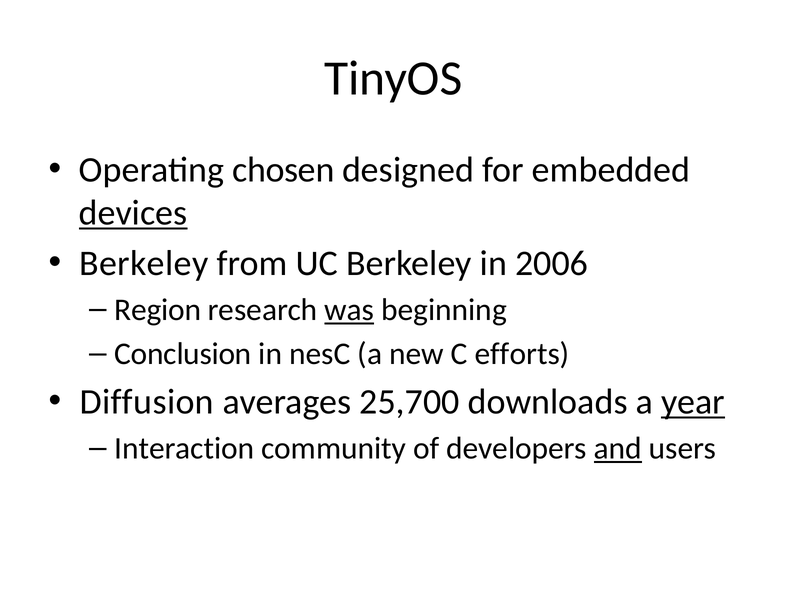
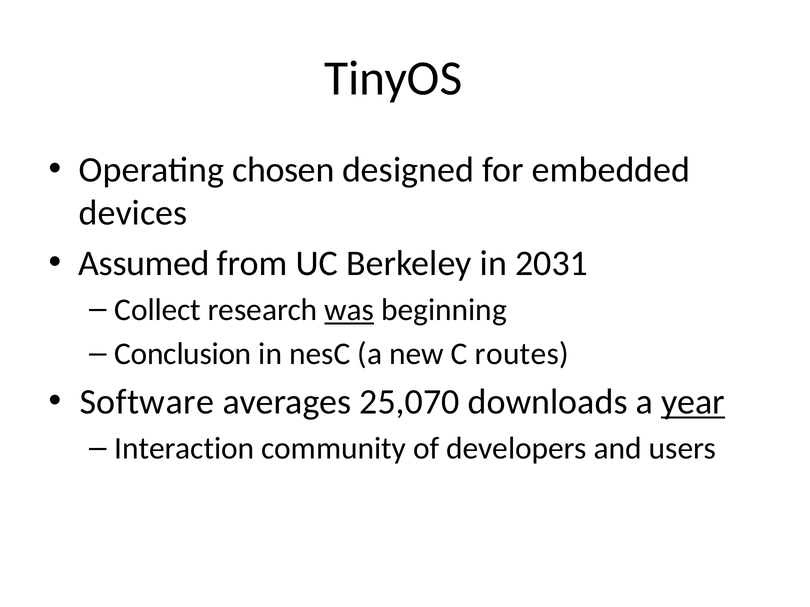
devices underline: present -> none (133, 213)
Berkeley: Berkeley -> Assumed (144, 264)
2006: 2006 -> 2031 (552, 264)
Region: Region -> Collect (158, 310)
efforts: efforts -> routes (522, 354)
Diffusion: Diffusion -> Software (147, 402)
25,700: 25,700 -> 25,070 (409, 402)
and underline: present -> none (618, 449)
